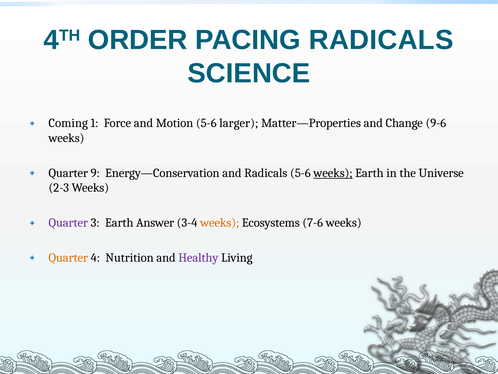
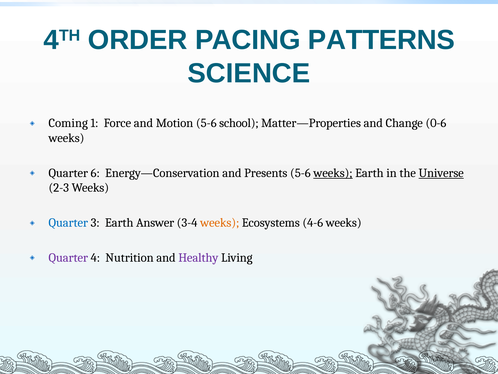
PACING RADICALS: RADICALS -> PATTERNS (381, 40)
larger: larger -> school (239, 123)
9-6: 9-6 -> 0-6 (436, 123)
9: 9 -> 6 (95, 173)
and Radicals: Radicals -> Presents (266, 173)
Universe underline: none -> present (441, 173)
Quarter colour: purple -> blue (68, 222)
7-6: 7-6 -> 4-6 (313, 222)
Quarter colour: orange -> purple (68, 257)
